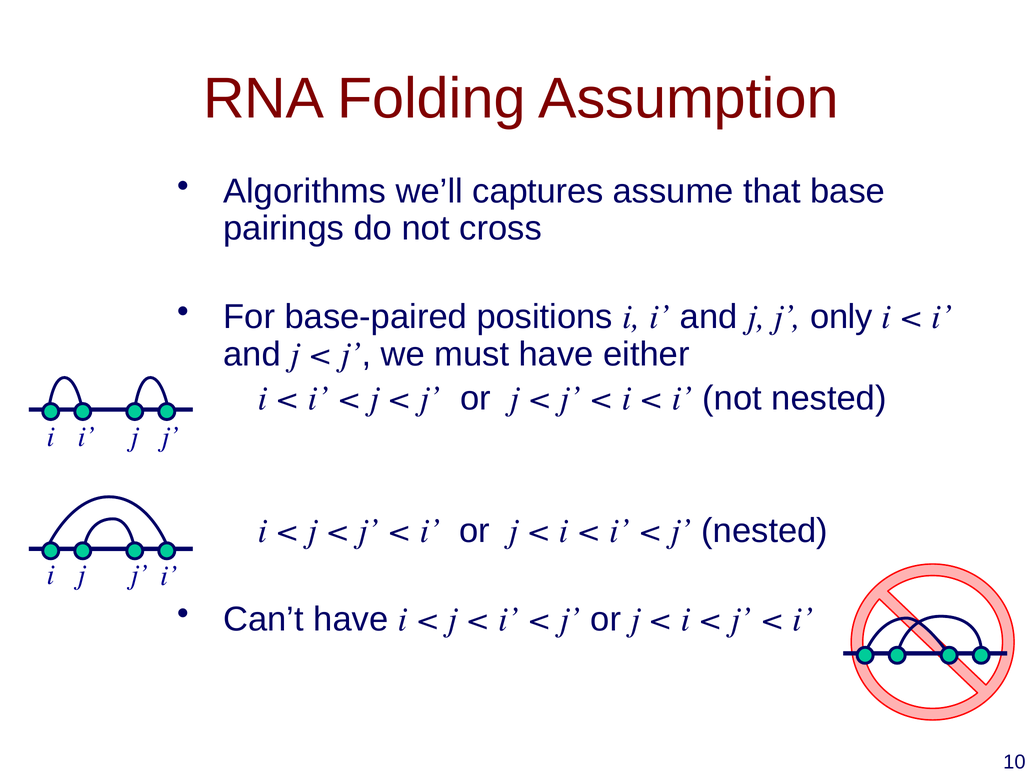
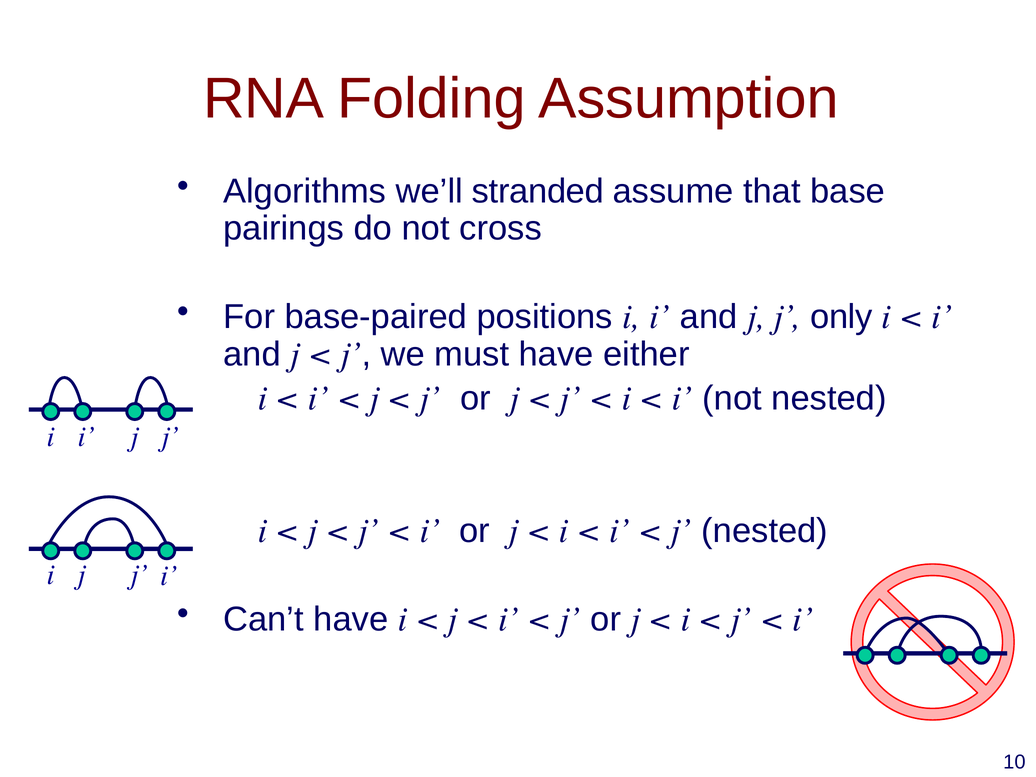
captures: captures -> stranded (538, 191)
